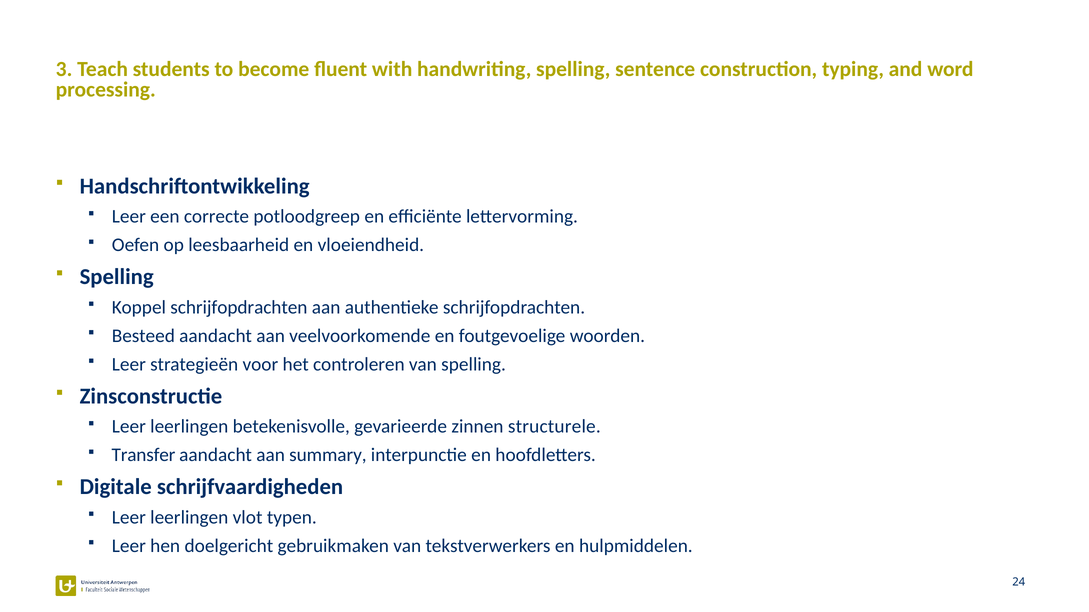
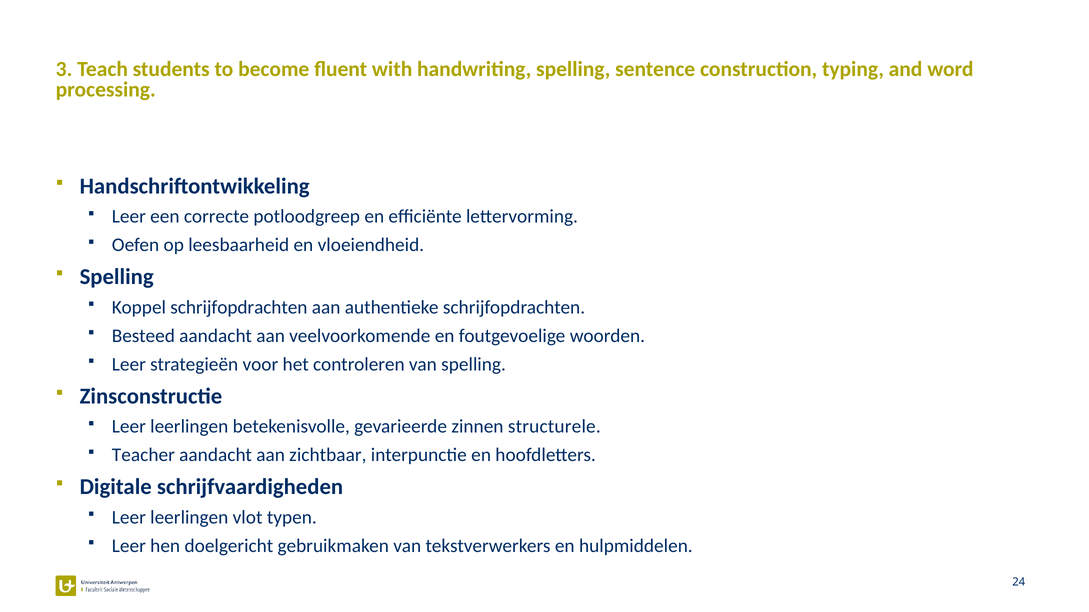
Transfer: Transfer -> Teacher (143, 455)
summary: summary -> zichtbaar (328, 455)
